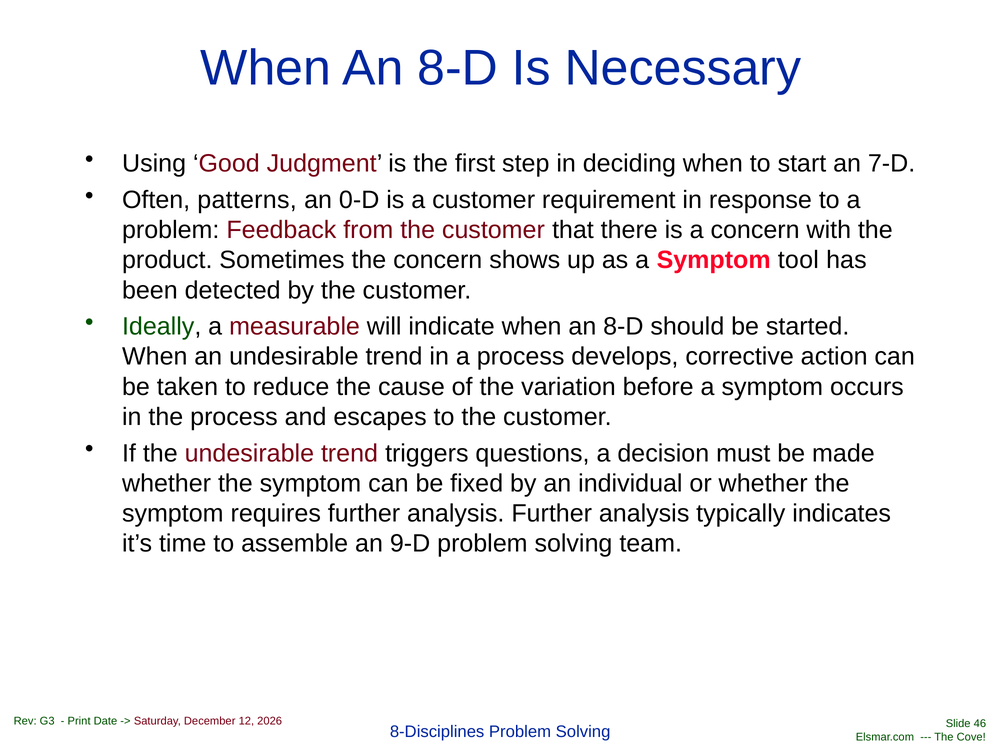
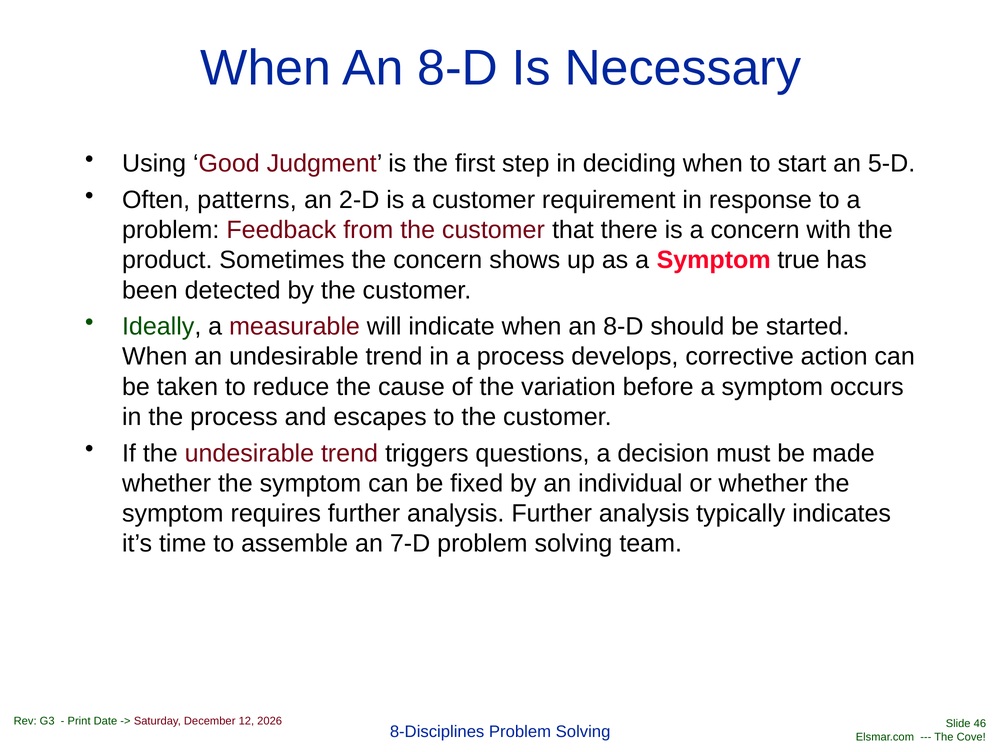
7-D: 7-D -> 5-D (892, 164)
0-D: 0-D -> 2-D (359, 200)
tool: tool -> true (799, 260)
9-D: 9-D -> 7-D (410, 543)
